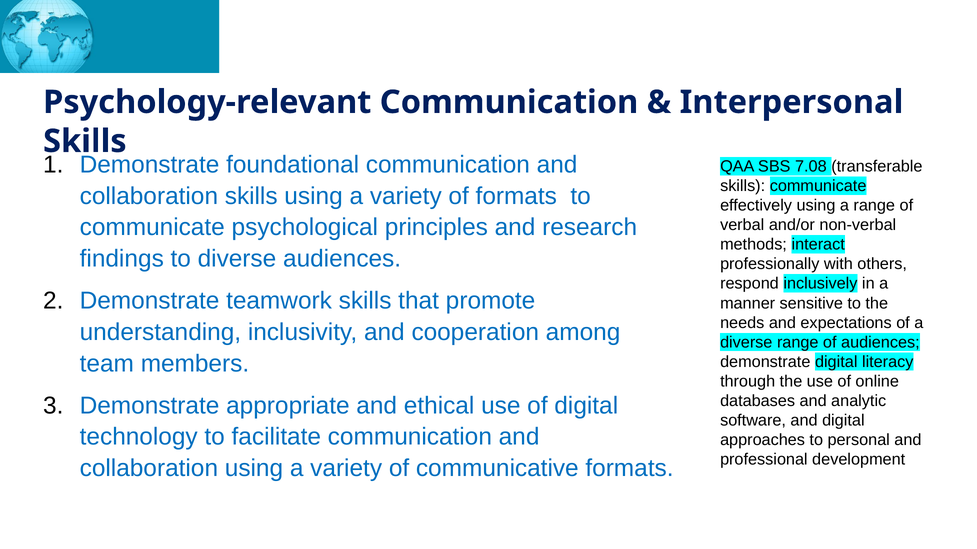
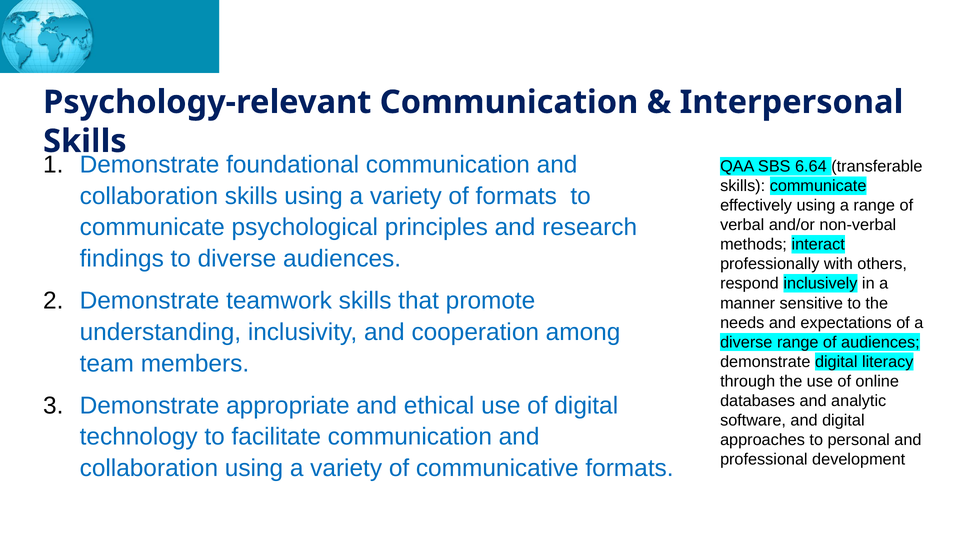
7.08: 7.08 -> 6.64 (811, 167)
